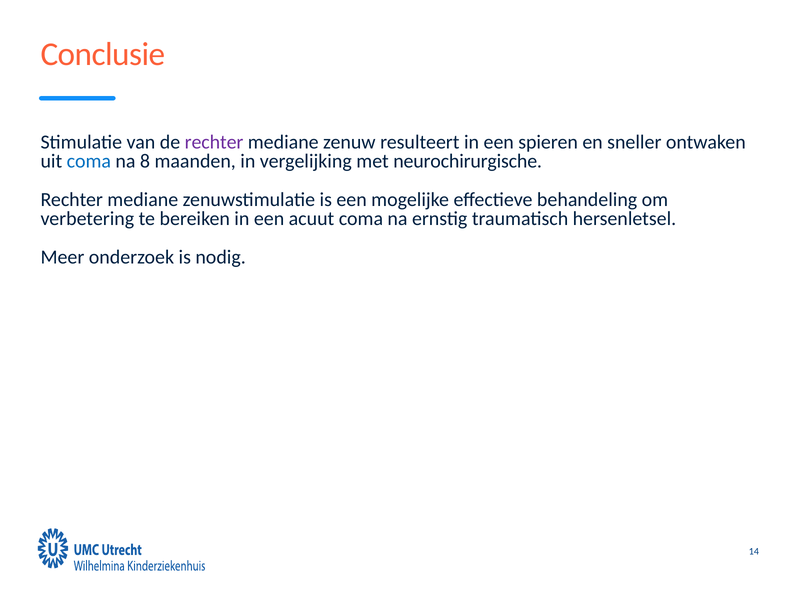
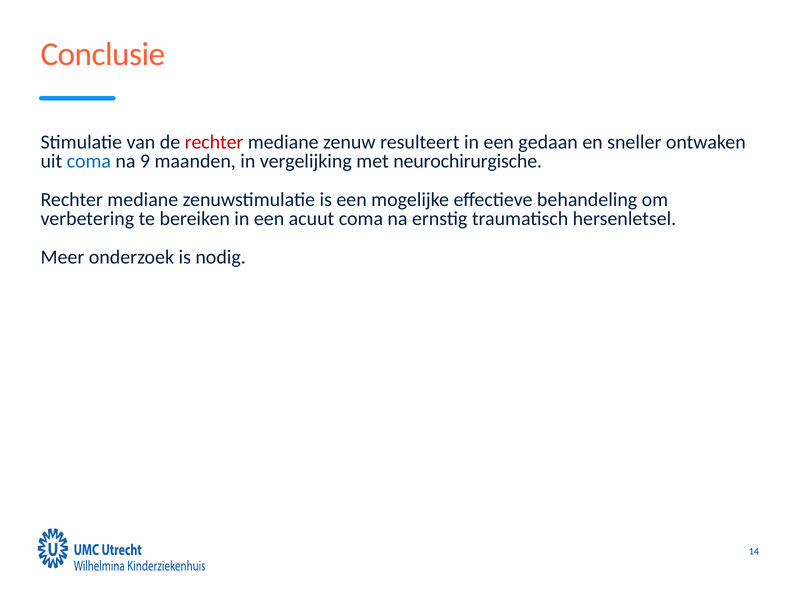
rechter colour: purple -> red (214, 142)
spieren: spieren -> gedaan (548, 142)
8: 8 -> 9 (145, 161)
